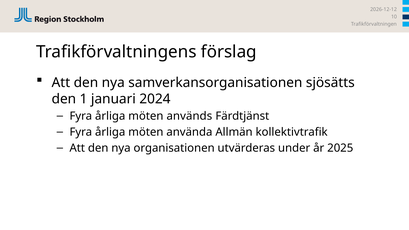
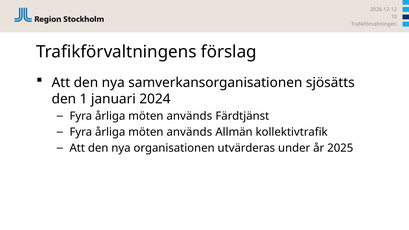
använda: använda -> används (189, 132)
